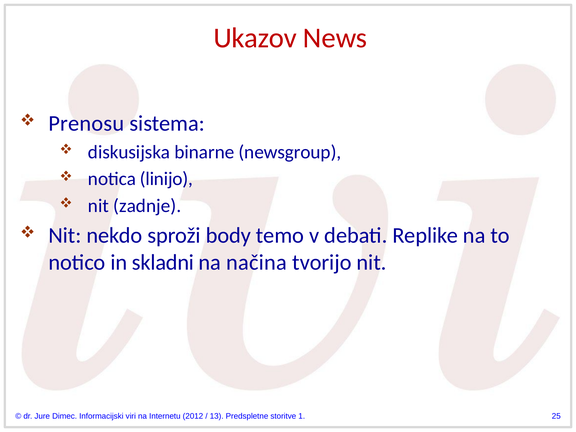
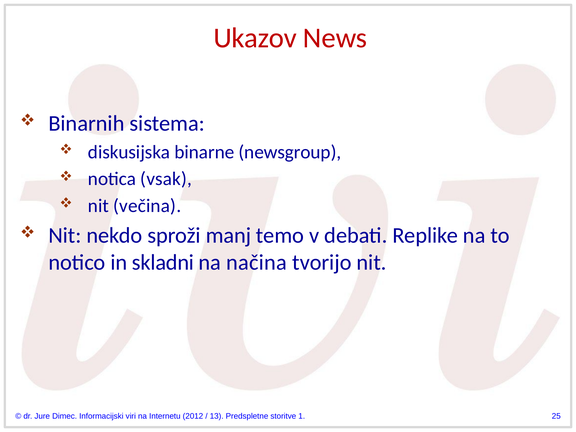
Prenosu: Prenosu -> Binarnih (86, 123)
linijo: linijo -> vsak (166, 179)
zadnje: zadnje -> večina (147, 206)
body: body -> manj (228, 236)
